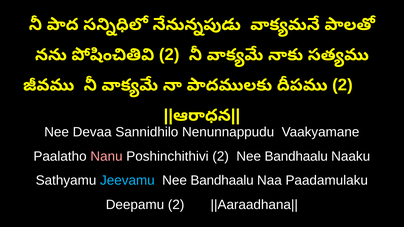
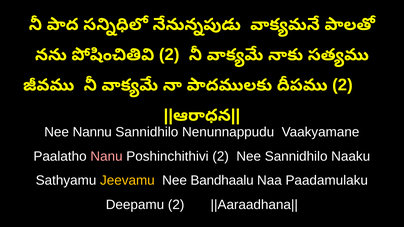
Devaa: Devaa -> Nannu (92, 132)
2 Nee Bandhaalu: Bandhaalu -> Sannidhilo (296, 156)
Jeevamu colour: light blue -> yellow (127, 181)
